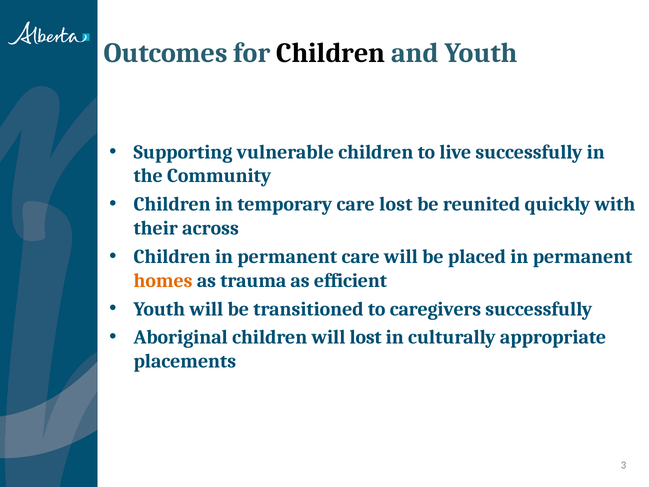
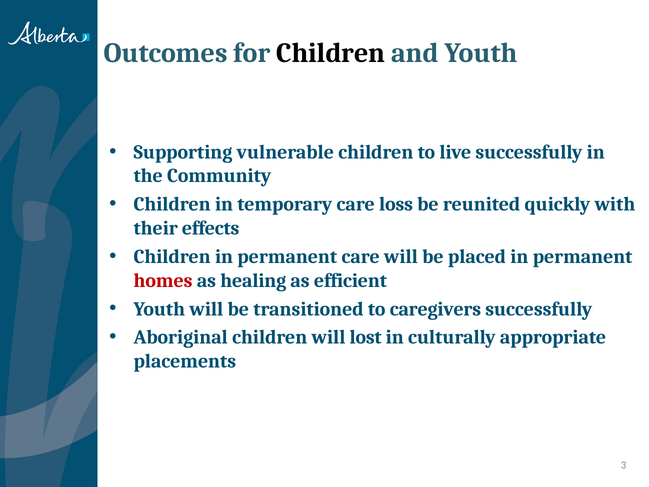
care lost: lost -> loss (396, 204)
across: across -> effects (211, 228)
homes colour: orange -> red (163, 280)
trauma: trauma -> healing (253, 280)
